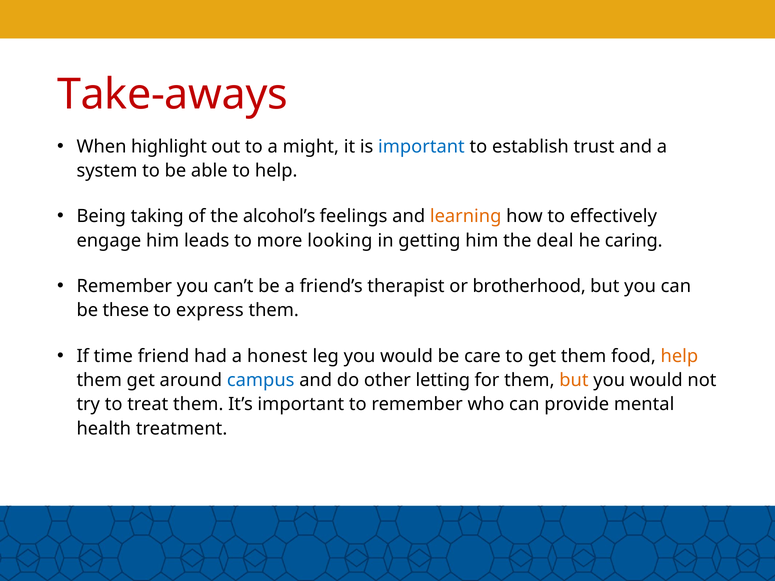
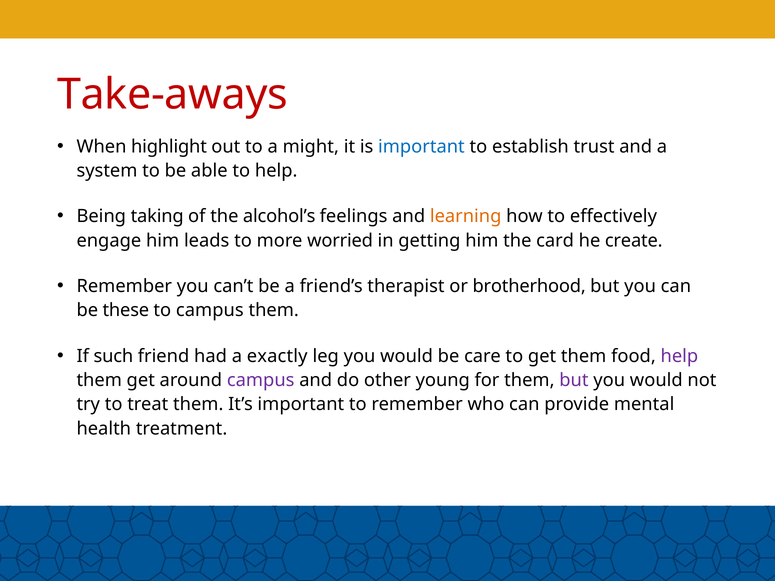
looking: looking -> worried (340, 241)
deal: deal -> card (555, 241)
caring: caring -> create (634, 241)
to express: express -> campus (210, 310)
time: time -> such (113, 356)
honest: honest -> exactly (277, 356)
help colour: orange -> purple (679, 356)
campus colour: blue -> purple (261, 380)
letting: letting -> young (443, 380)
but colour: orange -> purple (574, 380)
